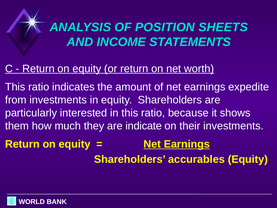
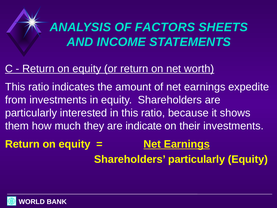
POSITION: POSITION -> FACTORS (165, 27)
Shareholders accurables: accurables -> particularly (197, 159)
